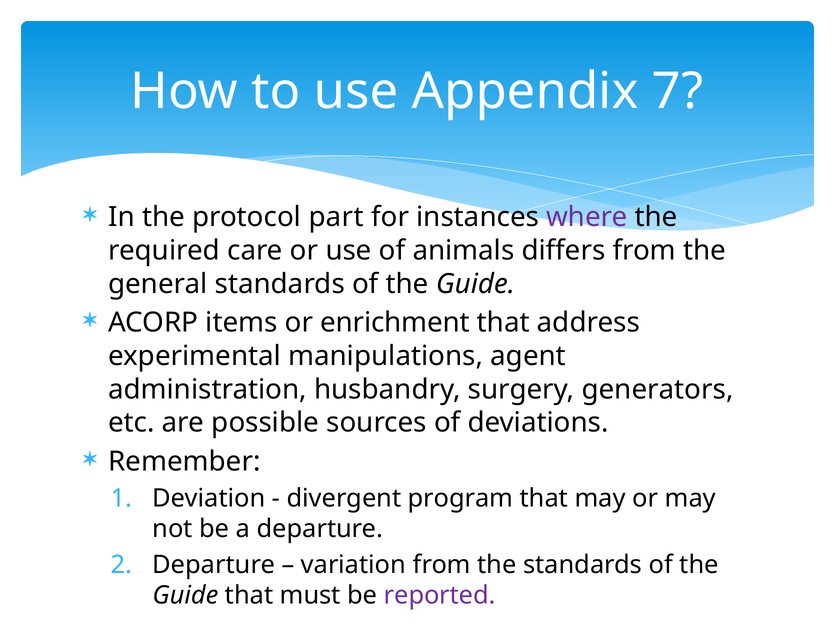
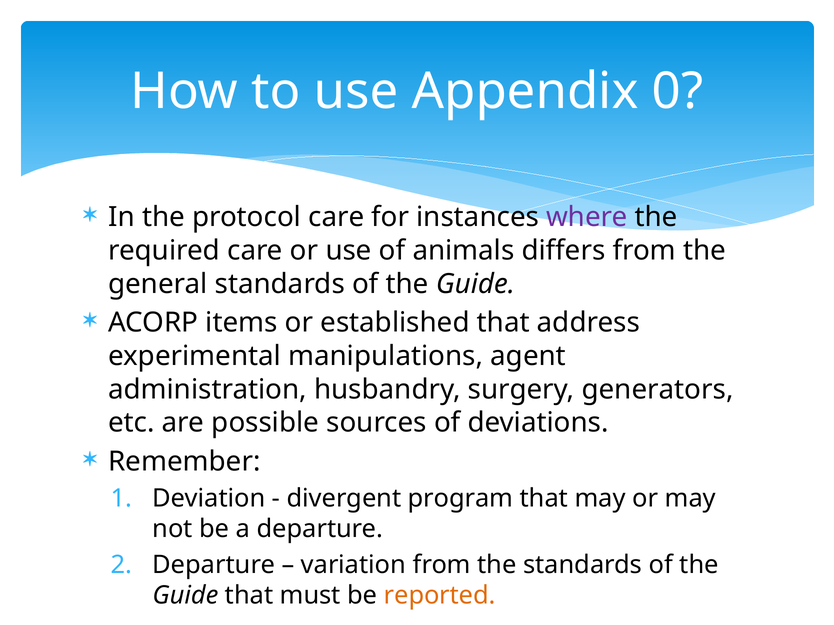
7: 7 -> 0 (677, 92)
protocol part: part -> care (336, 217)
enrichment: enrichment -> established (395, 323)
reported colour: purple -> orange (440, 596)
